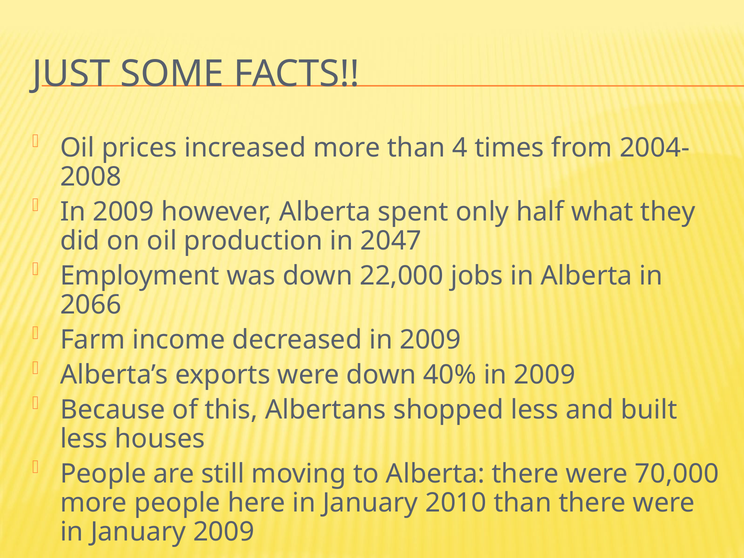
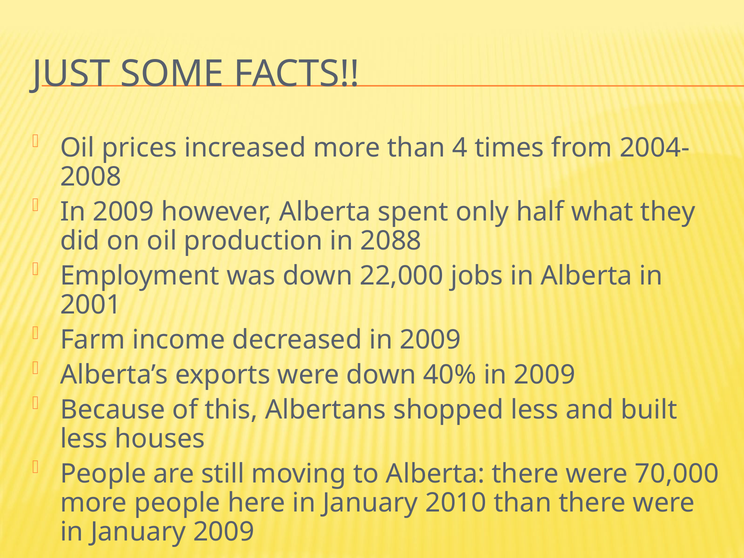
2047: 2047 -> 2088 (391, 241)
2066: 2066 -> 2001 (91, 305)
